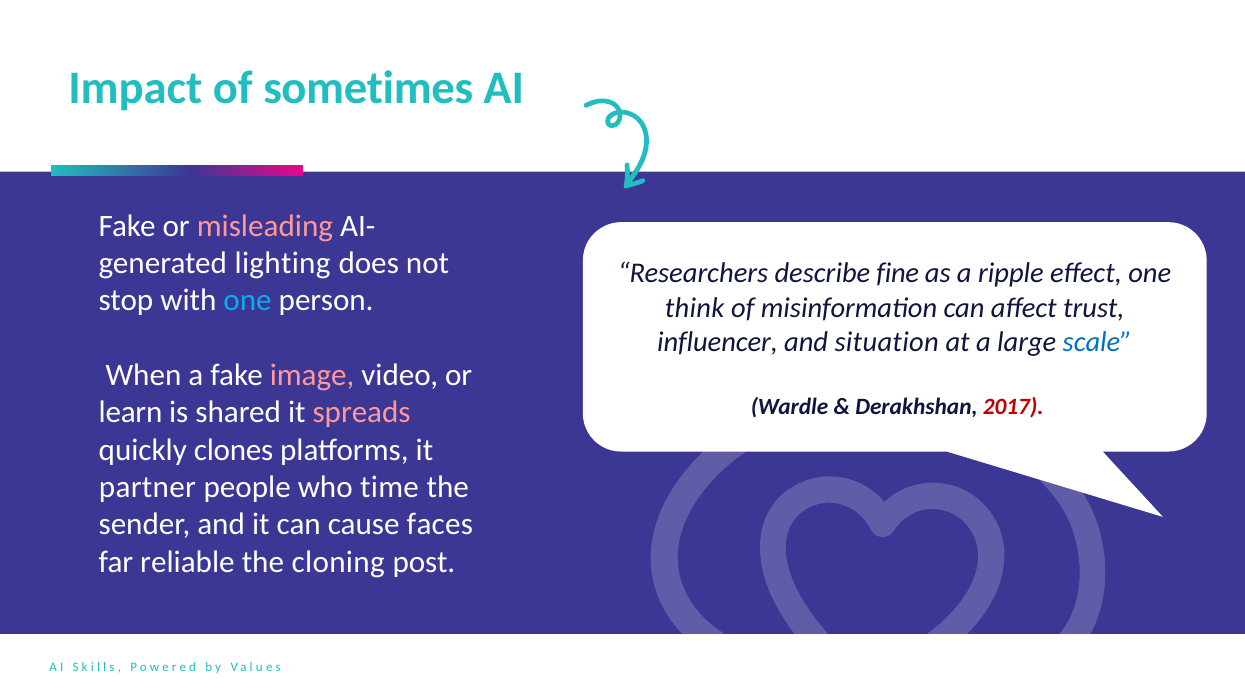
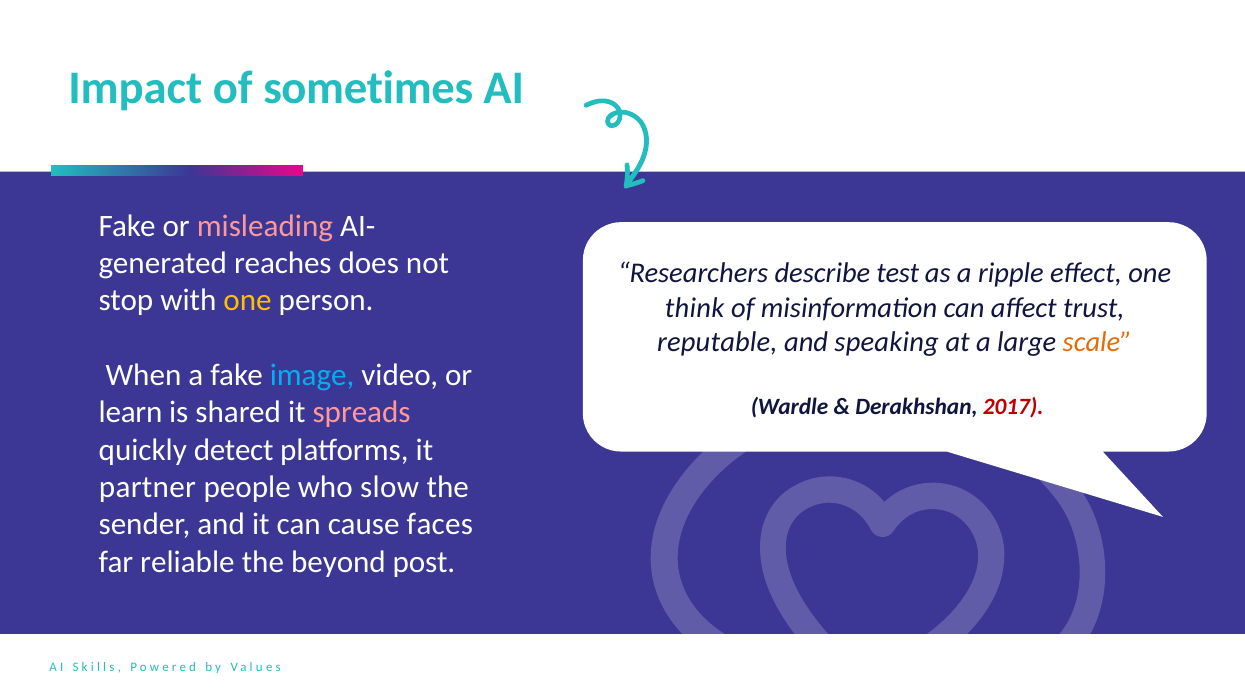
lighting: lighting -> reaches (283, 263)
fine: fine -> test (898, 274)
one colour: light blue -> yellow (248, 301)
influencer: influencer -> reputable (717, 342)
situation: situation -> speaking (887, 342)
scale colour: blue -> orange (1097, 342)
image colour: pink -> light blue (312, 375)
clones: clones -> detect (234, 450)
time: time -> slow (390, 487)
cloning: cloning -> beyond (338, 562)
